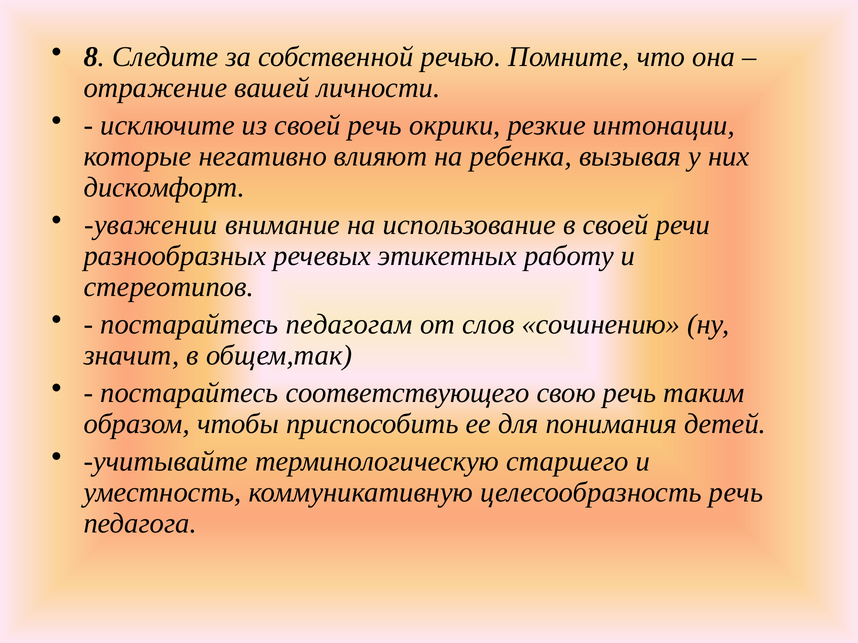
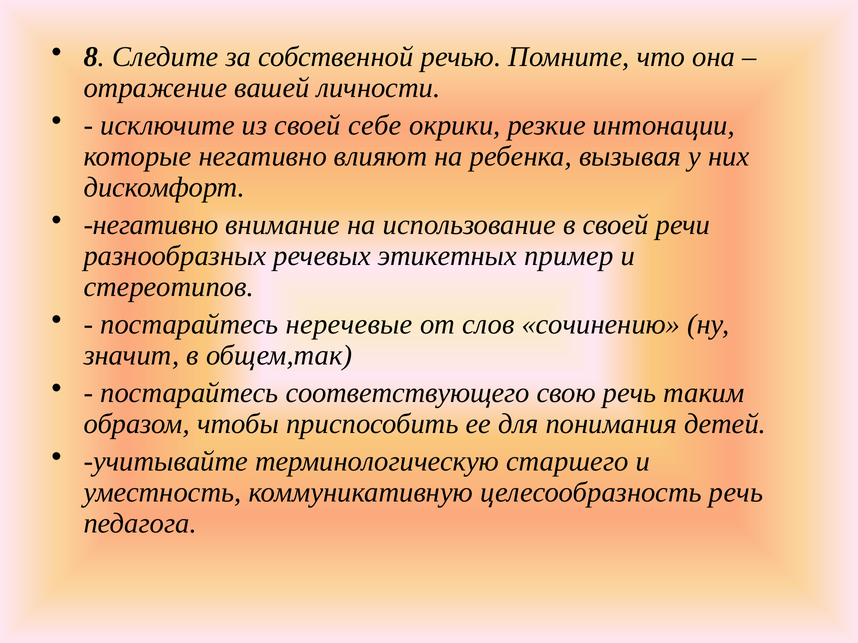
своей речь: речь -> себе (375, 126)
уважении: уважении -> негативно (151, 225)
работу: работу -> пример (569, 256)
педагогам: педагогам -> неречевые (349, 325)
